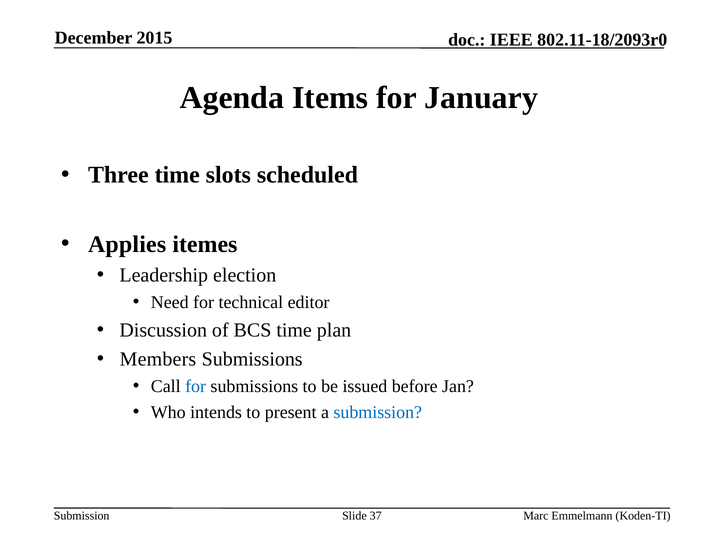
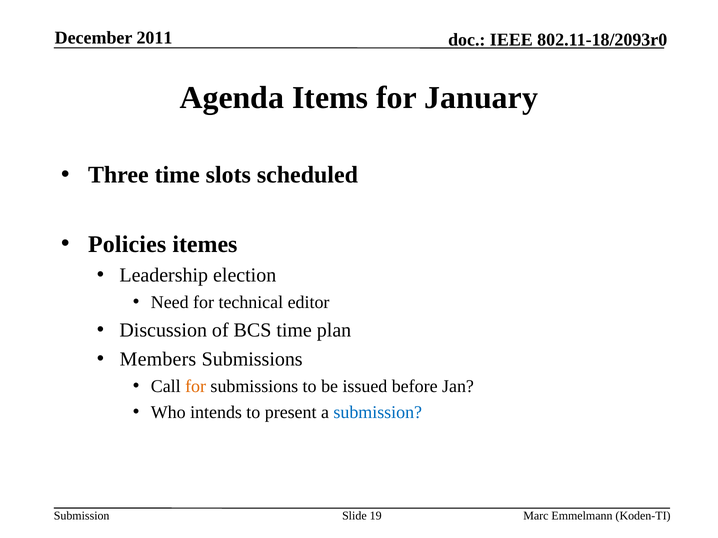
2015: 2015 -> 2011 (154, 38)
Applies: Applies -> Policies (127, 245)
for colour: blue -> orange (196, 387)
37: 37 -> 19 (376, 516)
